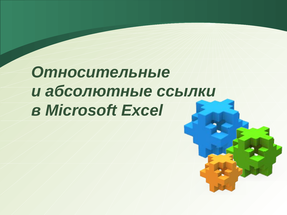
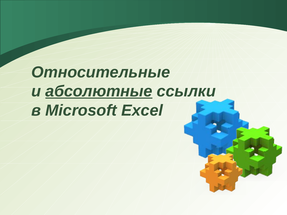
абсолютные underline: none -> present (99, 91)
